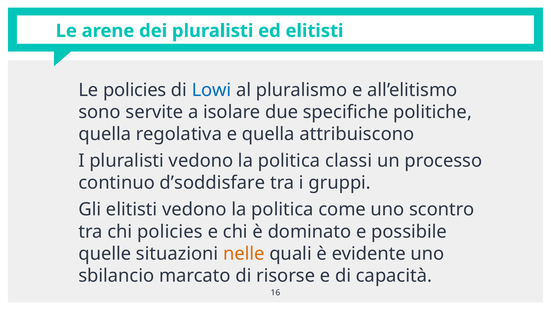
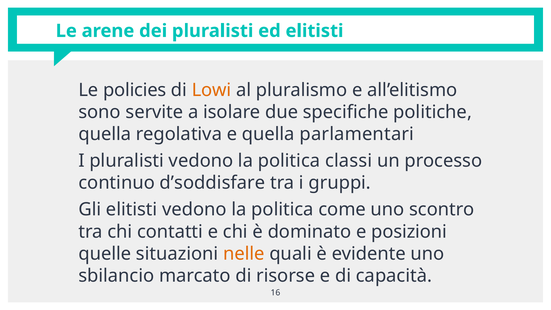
Lowi colour: blue -> orange (212, 90)
attribuiscono: attribuiscono -> parlamentari (357, 134)
chi policies: policies -> contatti (170, 232)
possibile: possibile -> posizioni (409, 232)
